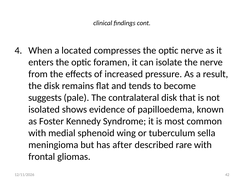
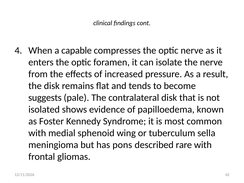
located: located -> capable (77, 51)
after: after -> pons (122, 145)
